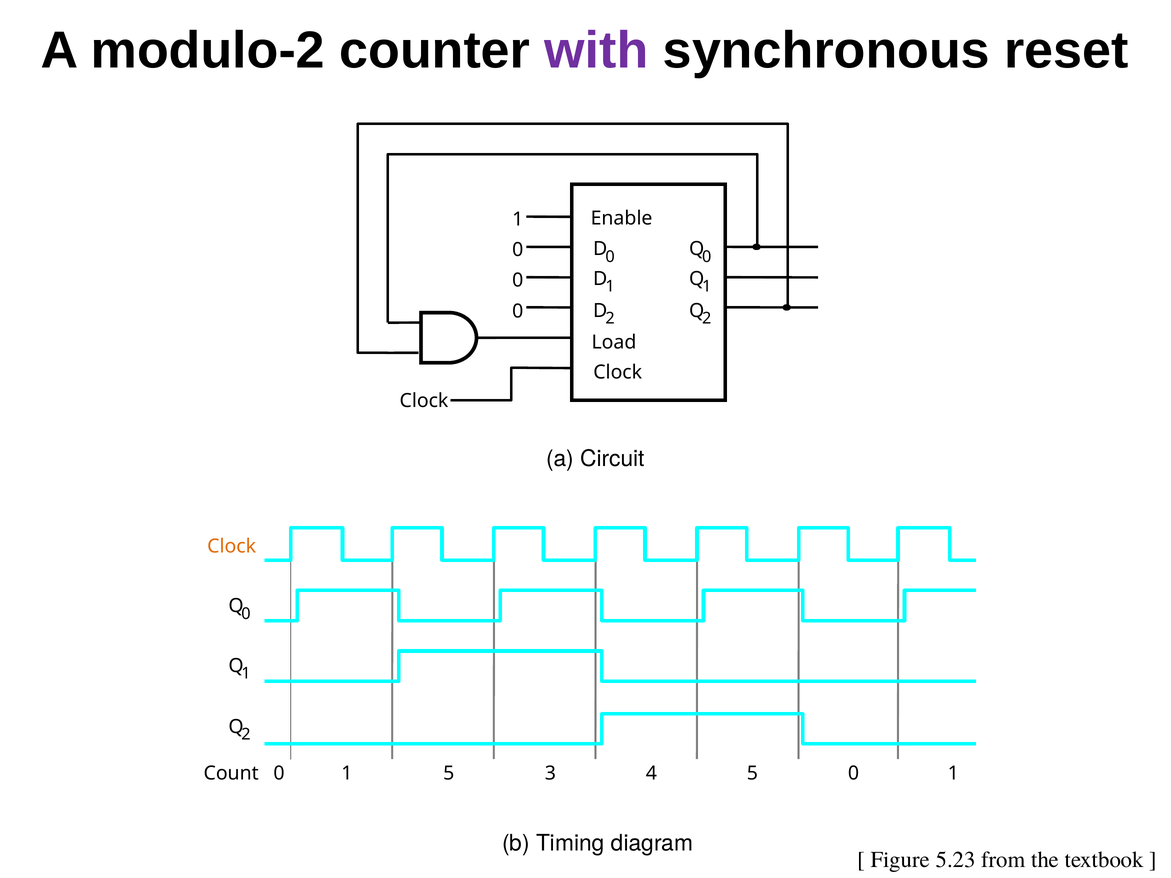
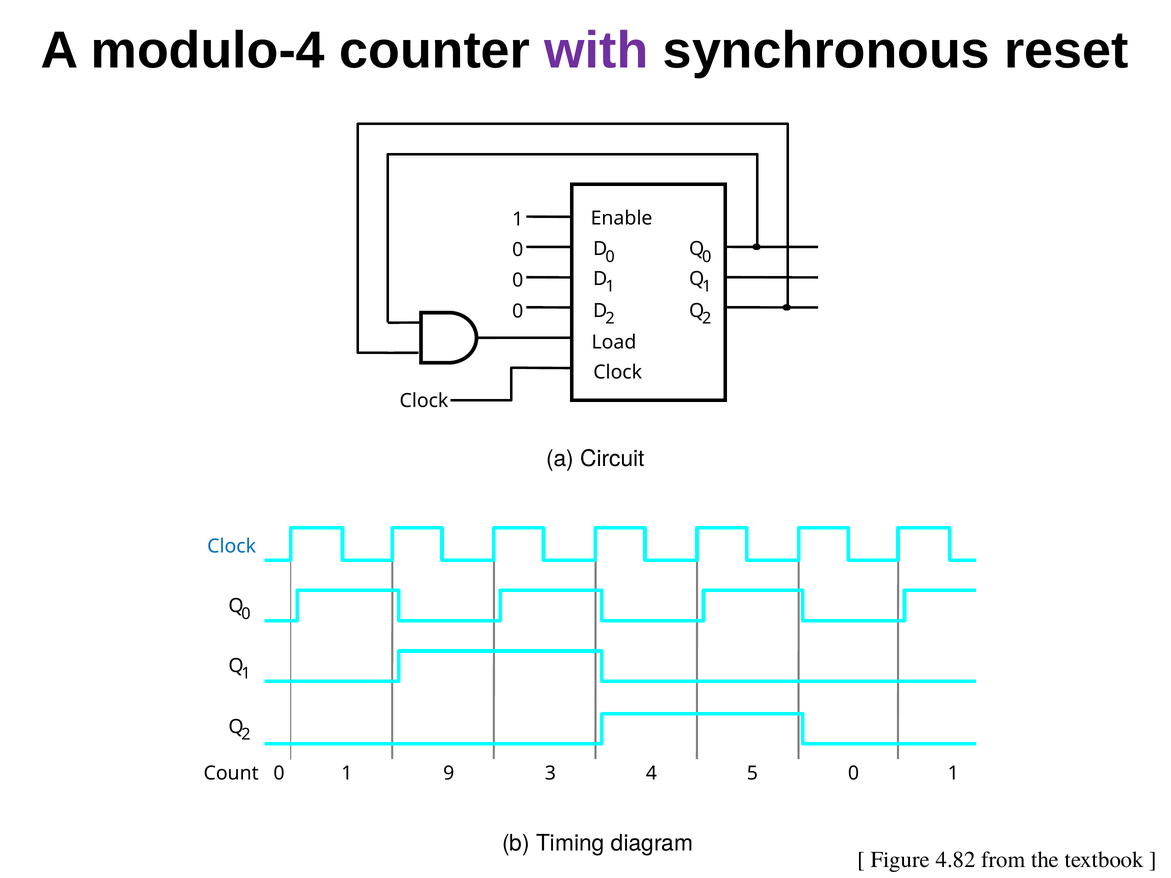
modulo-2: modulo-2 -> modulo-4 (208, 50)
Clock colour: orange -> blue (232, 547)
1 5: 5 -> 9 (449, 773)
5.23: 5.23 -> 4.82 (956, 860)
